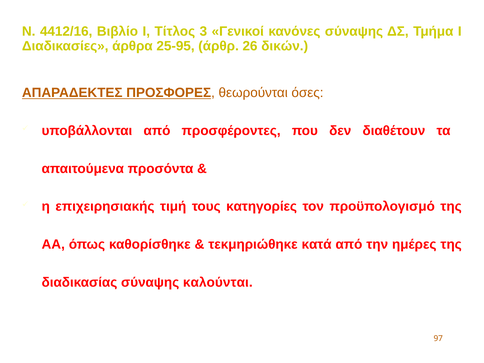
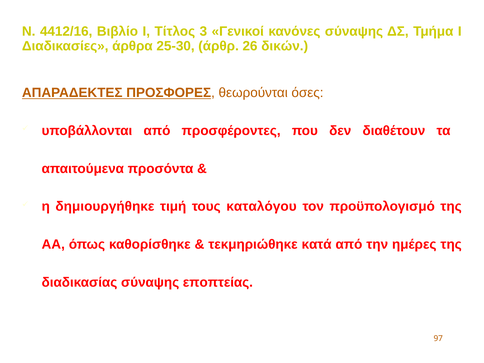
25-95: 25-95 -> 25-30 (176, 46)
επιχειρησιακής: επιχειρησιακής -> δημιουργήθηκε (105, 207)
κατηγορίες: κατηγορίες -> καταλόγου (261, 207)
καλούνται: καλούνται -> εποπτείας (218, 282)
